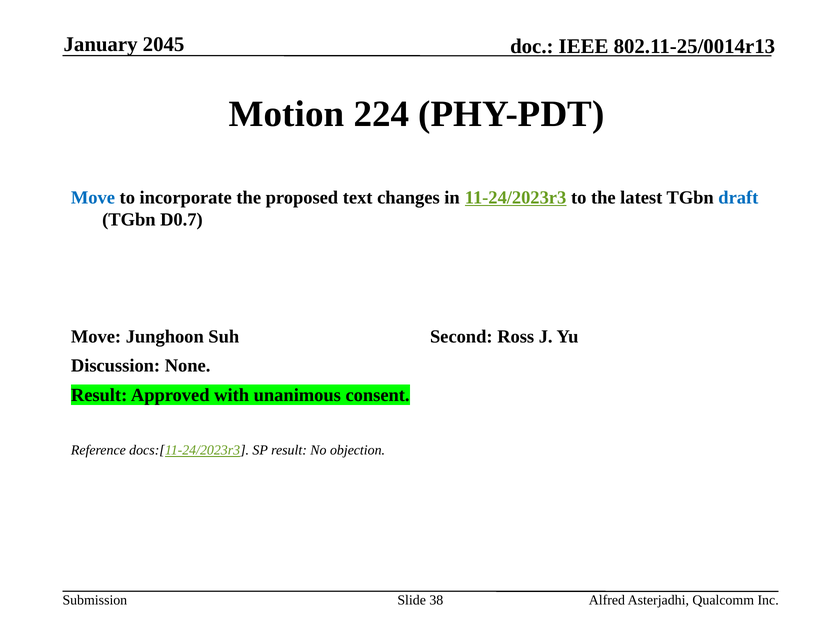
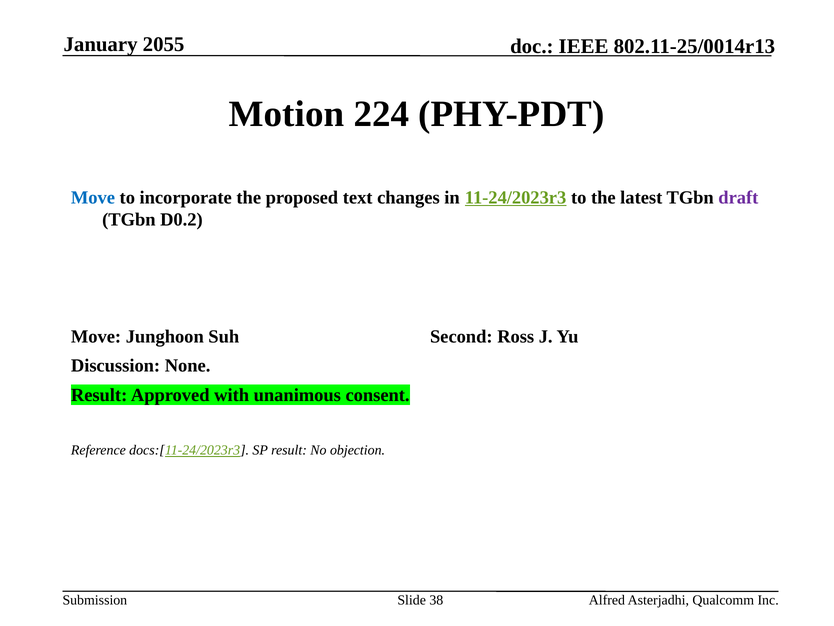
2045: 2045 -> 2055 (164, 44)
draft colour: blue -> purple (738, 197)
D0.7: D0.7 -> D0.2 (181, 220)
